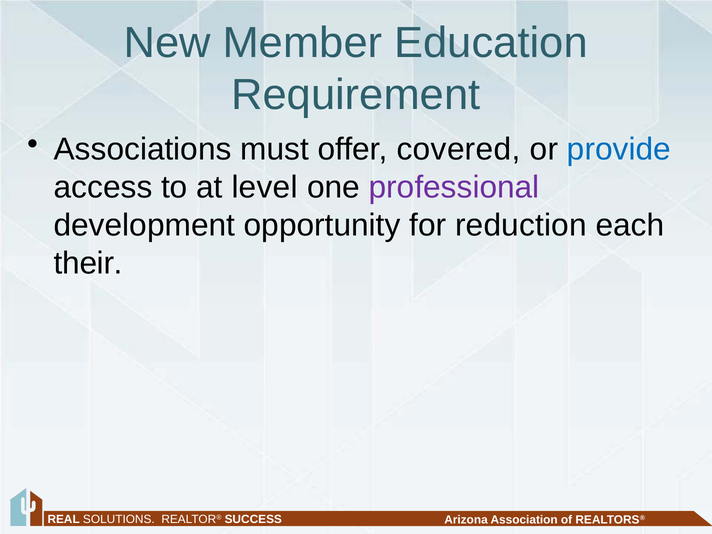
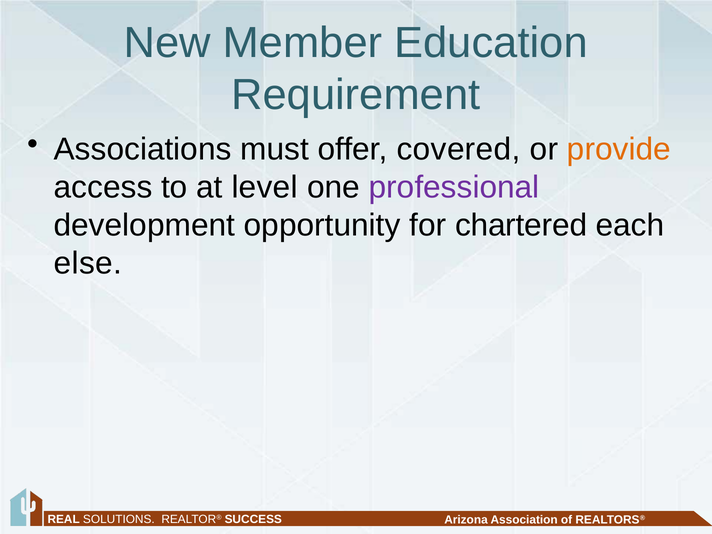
provide colour: blue -> orange (619, 149)
reduction: reduction -> chartered (521, 225)
their: their -> else (88, 263)
